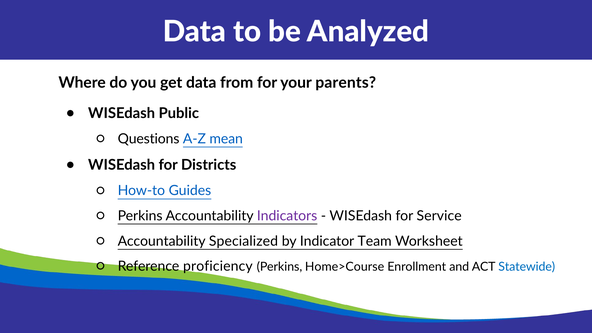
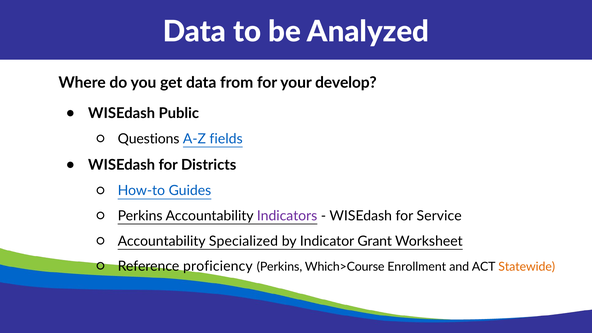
parents: parents -> develop (346, 83)
mean: mean -> fields (226, 139)
Team: Team -> Grant (375, 241)
Home>Course: Home>Course -> Which>Course (345, 267)
Statewide colour: blue -> orange (527, 267)
